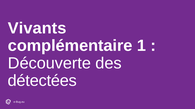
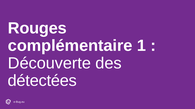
Vivants: Vivants -> Rouges (37, 28)
